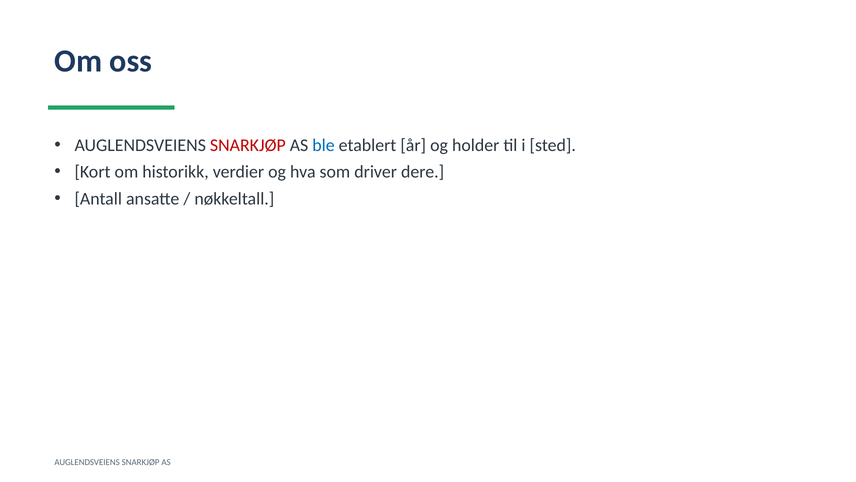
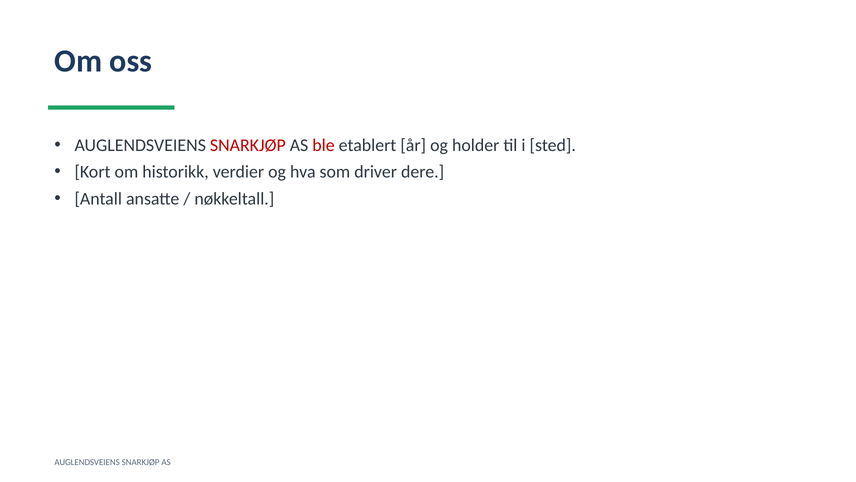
ble colour: blue -> red (323, 145)
